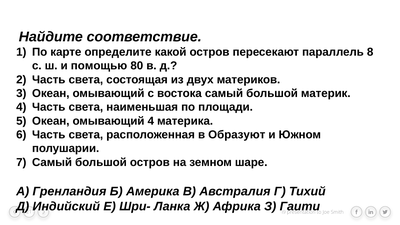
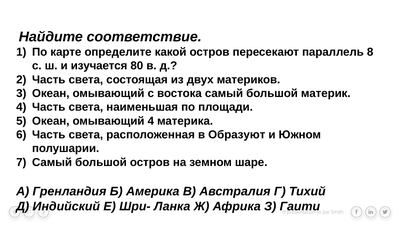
помощью: помощью -> изучается (99, 66)
